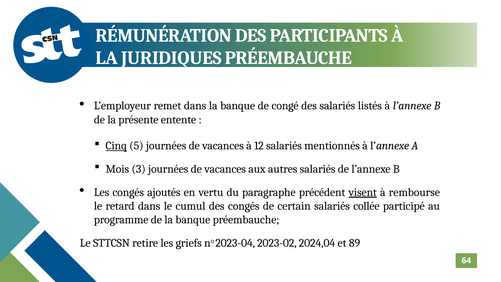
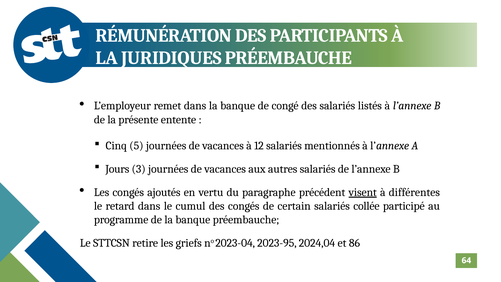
Cinq underline: present -> none (116, 146)
Mois: Mois -> Jours (117, 169)
rembourse: rembourse -> différentes (414, 192)
2023-02: 2023-02 -> 2023-95 (277, 243)
89: 89 -> 86 (355, 243)
